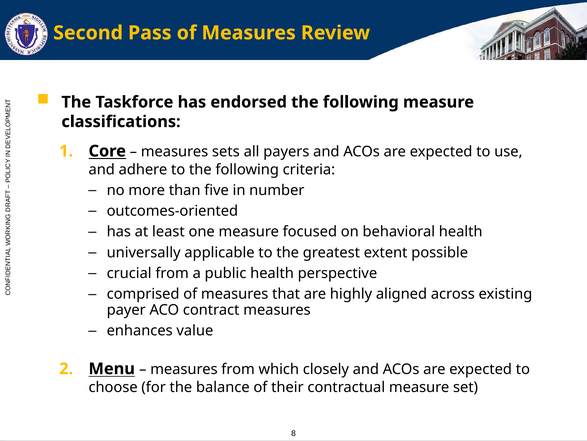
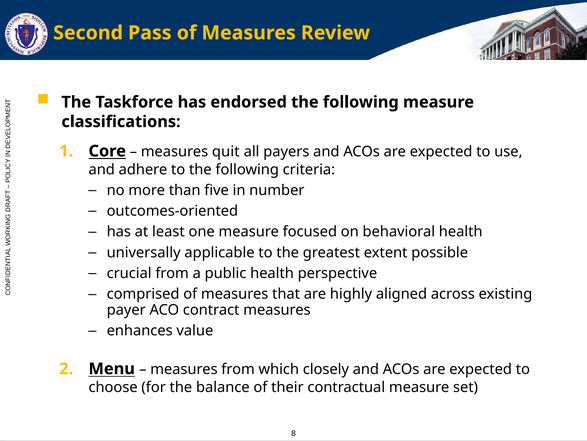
sets: sets -> quit (226, 151)
